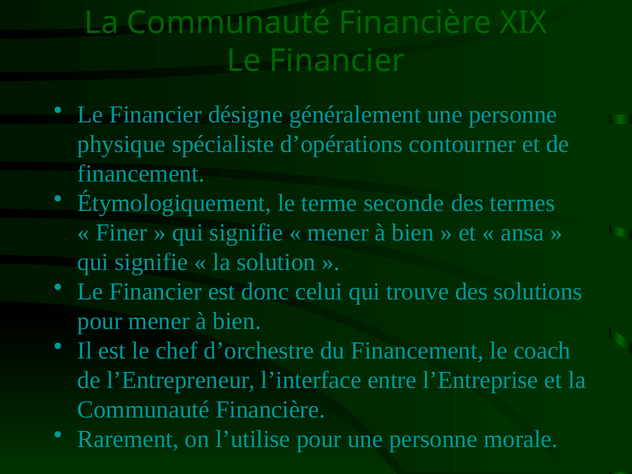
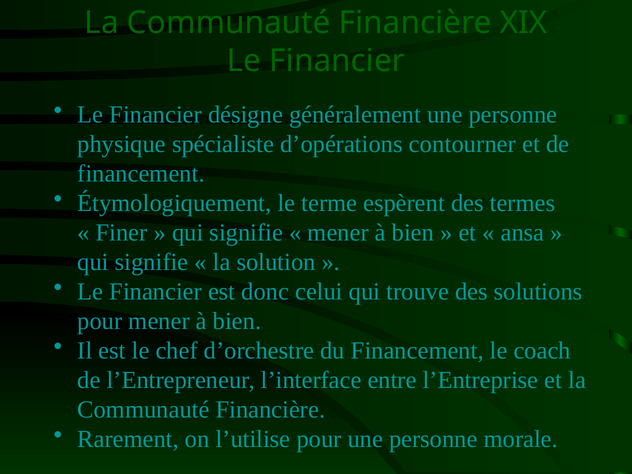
seconde: seconde -> espèrent (404, 203)
